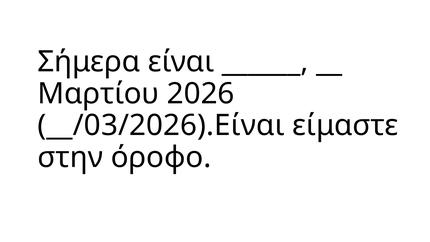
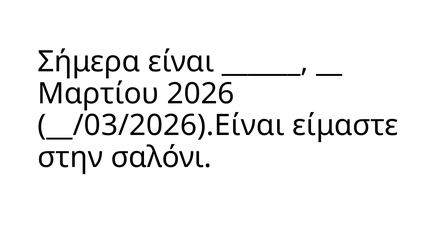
όροφο: όροφο -> σαλόνι (161, 157)
